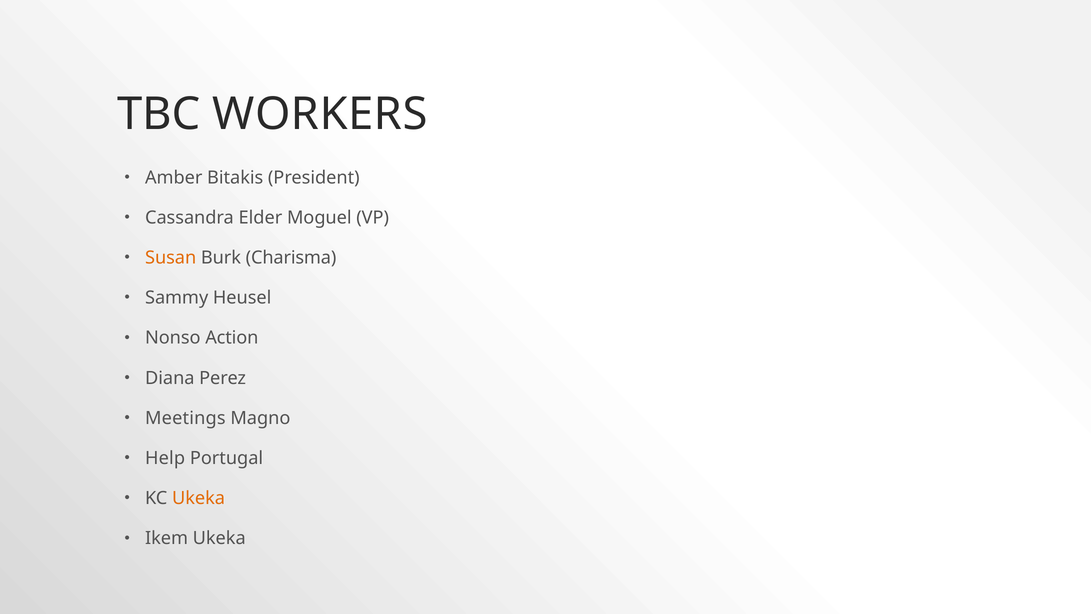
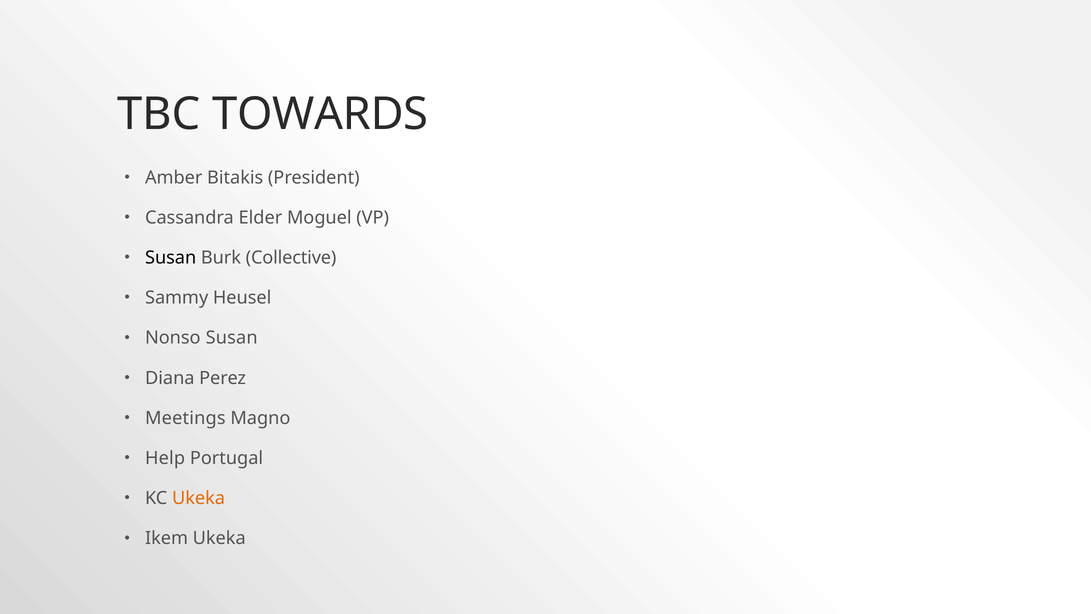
WORKERS: WORKERS -> TOWARDS (320, 114)
Susan colour: orange -> black (171, 258)
Charisma: Charisma -> Collective (291, 258)
Nonso Action: Action -> Susan (232, 338)
